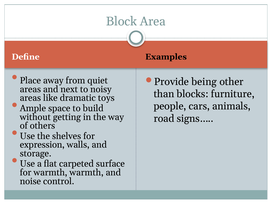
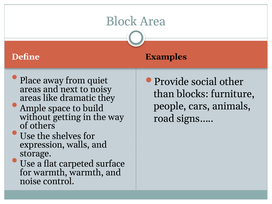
being: being -> social (204, 82)
toys: toys -> they (106, 98)
